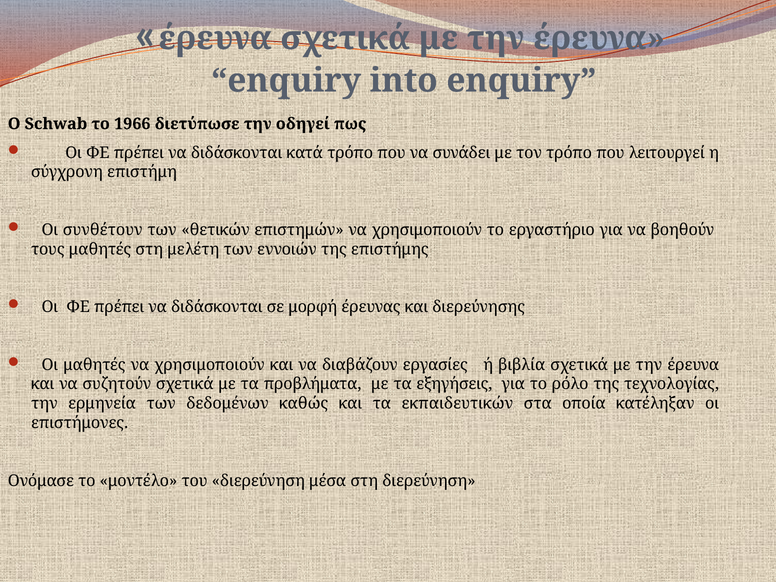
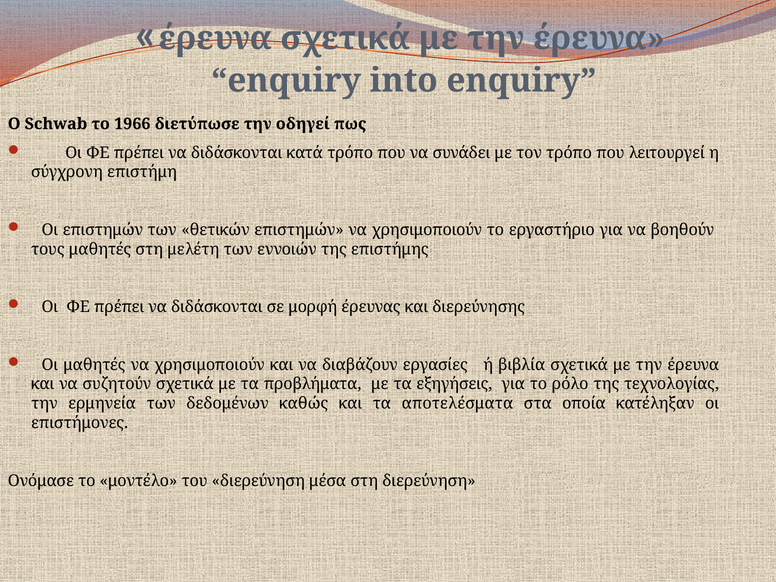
Οι συνθέτουν: συνθέτουν -> επιστημών (103, 230)
εκπαιδευτικών: εκπαιδευτικών -> αποτελέσματα (457, 404)
